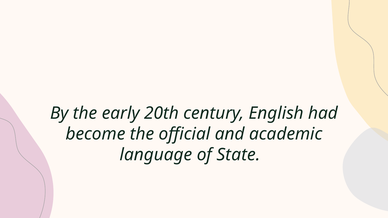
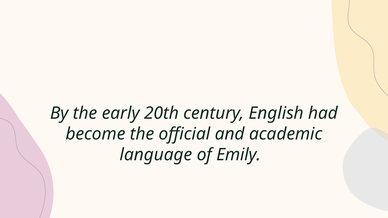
State: State -> Emily (239, 155)
